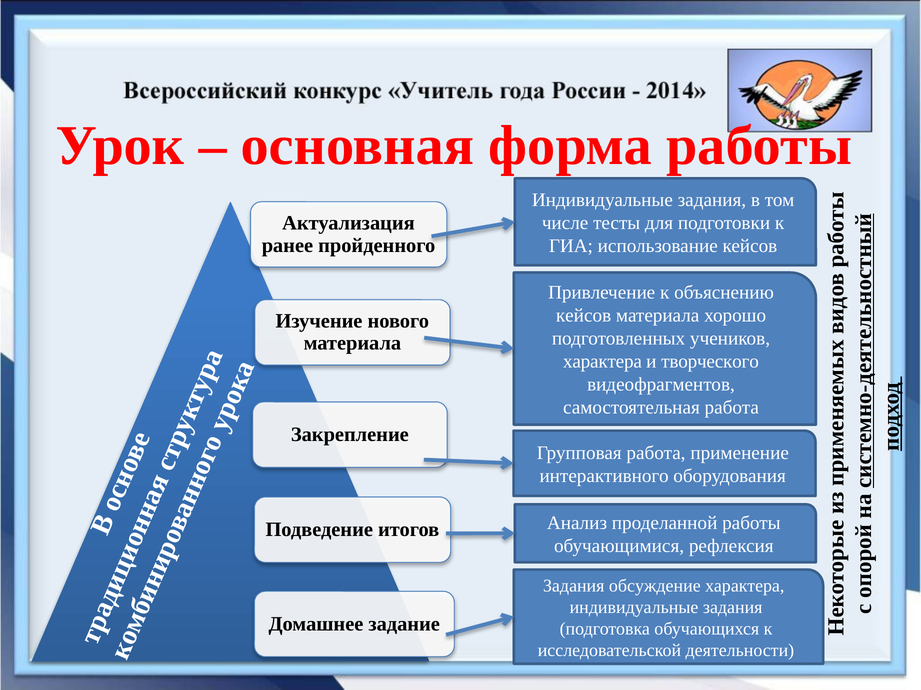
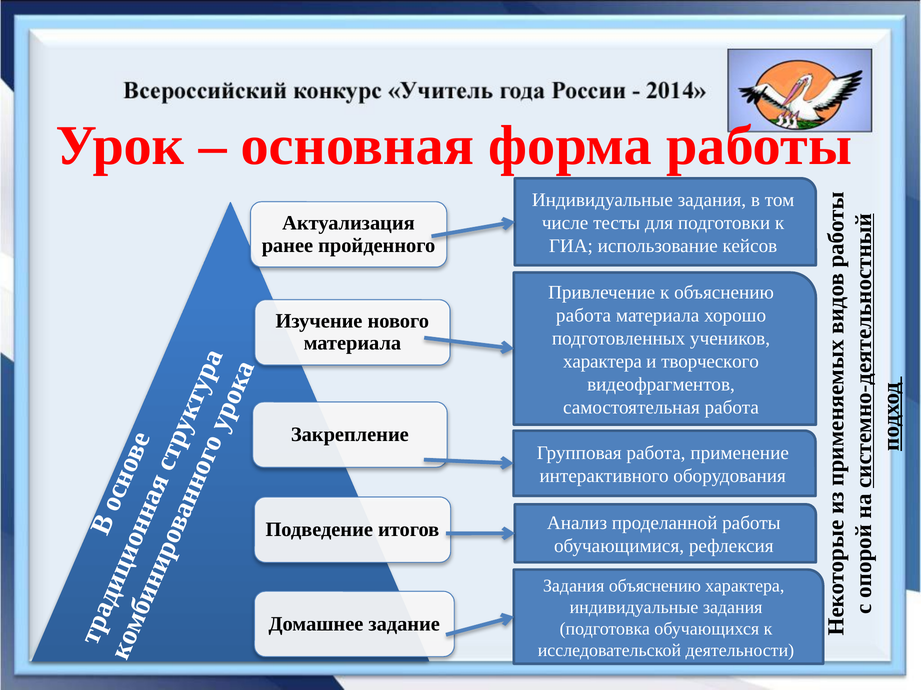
кейсов: кейсов -> работа (583, 316)
Задания обсуждение: обсуждение -> объяснению (655, 586)
